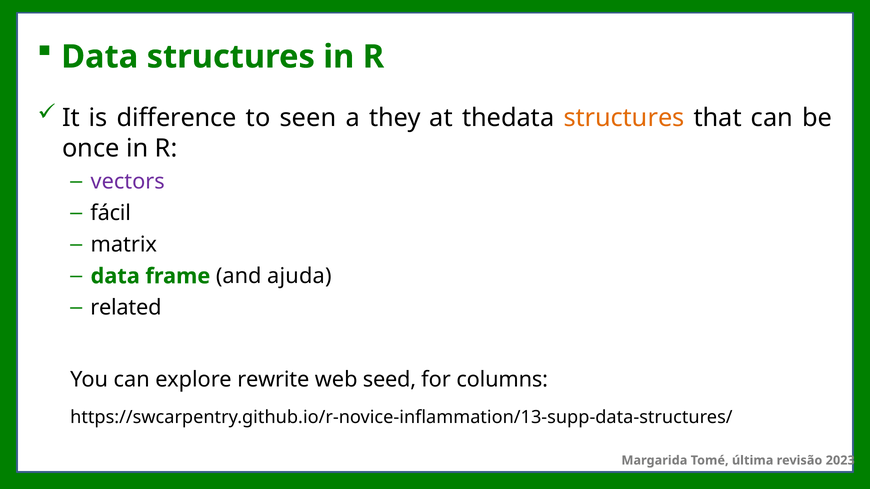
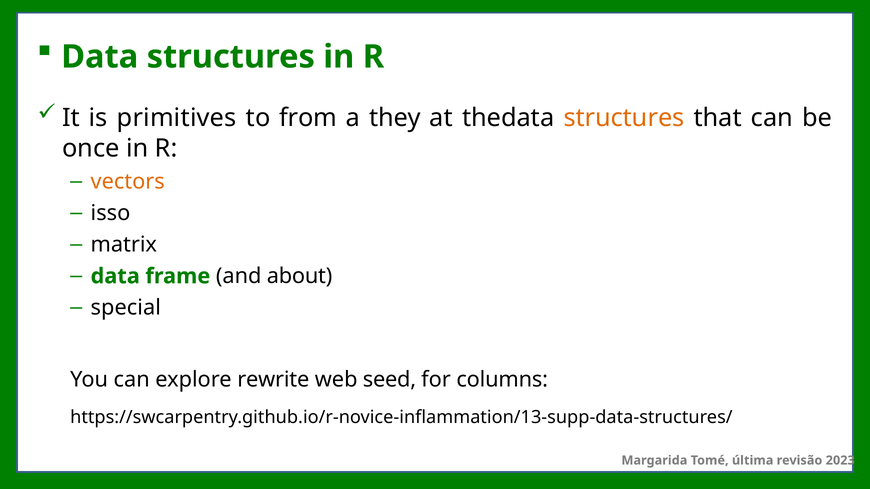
difference: difference -> primitives (177, 118)
seen: seen -> from (308, 118)
vectors colour: purple -> orange (128, 182)
fácil: fácil -> isso (110, 213)
ajuda: ajuda -> about (300, 276)
related: related -> special (126, 308)
